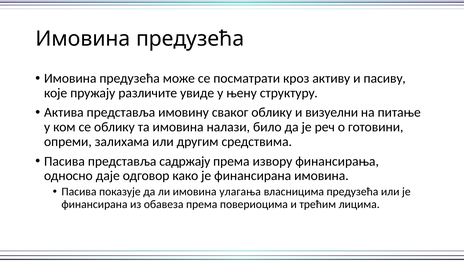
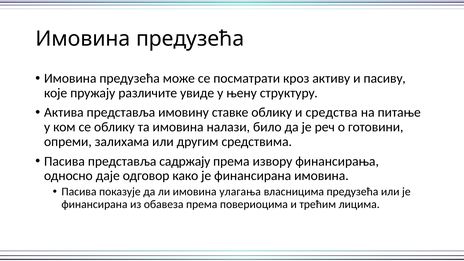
сваког: сваког -> ставке (230, 113)
визуелни: визуелни -> средства (332, 113)
